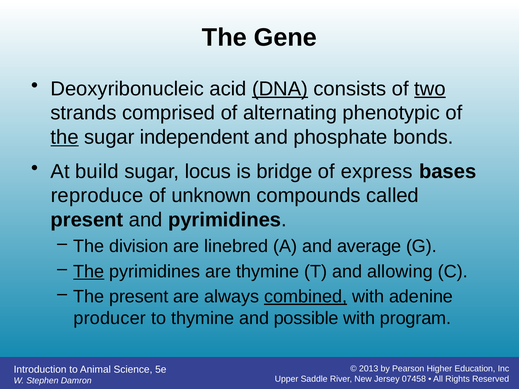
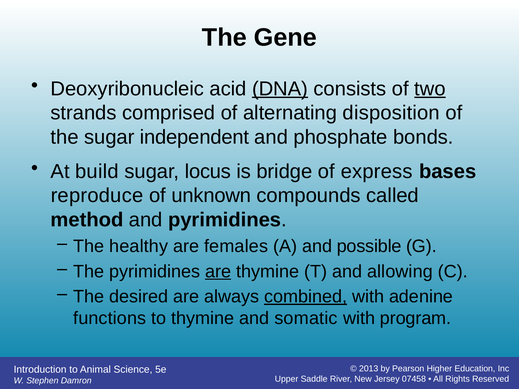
phenotypic: phenotypic -> disposition (391, 113)
the underline: present -> none (65, 137)
present: present -> method (87, 220)
division: division -> healthy (139, 246)
linebred: linebred -> females (236, 246)
average: average -> possible (369, 246)
The underline: present -> none (89, 272)
are underline: none -> present (218, 272)
The present: present -> desired (139, 297)
producer: producer -> functions (110, 318)
possible: possible -> somatic (306, 318)
